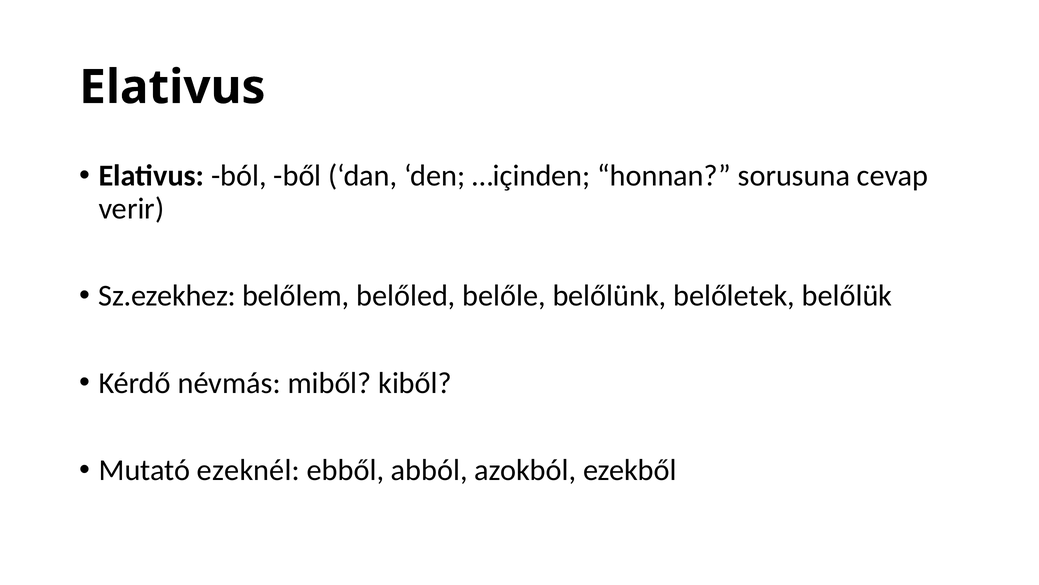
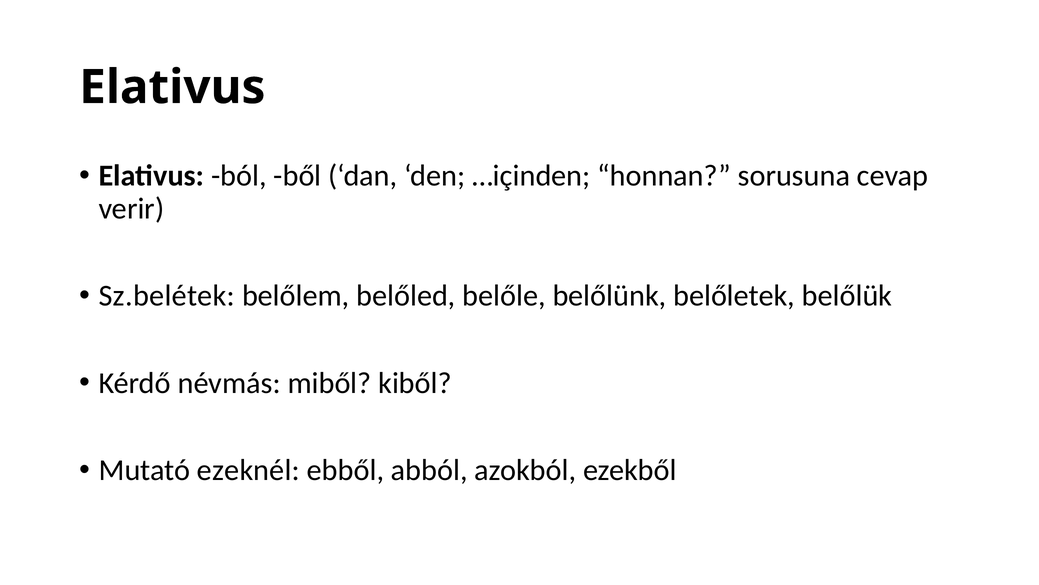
Sz.ezekhez: Sz.ezekhez -> Sz.belétek (167, 296)
